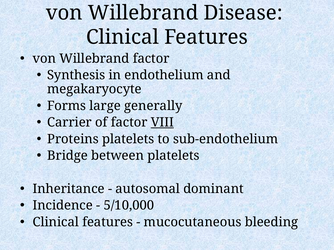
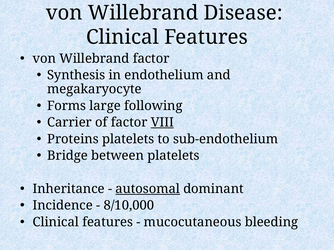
generally: generally -> following (153, 106)
autosomal underline: none -> present (148, 189)
5/10,000: 5/10,000 -> 8/10,000 (129, 206)
